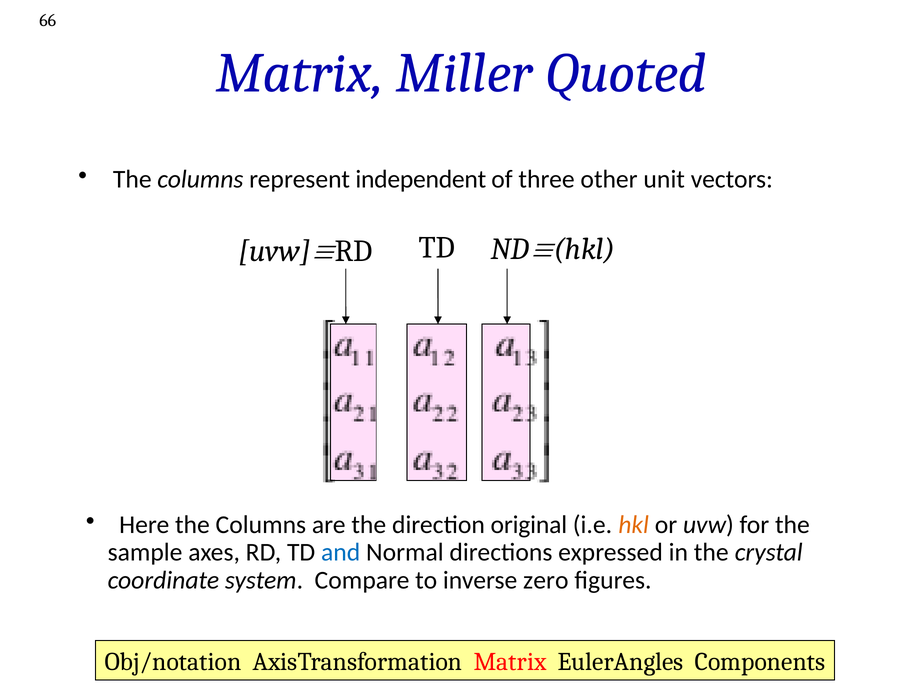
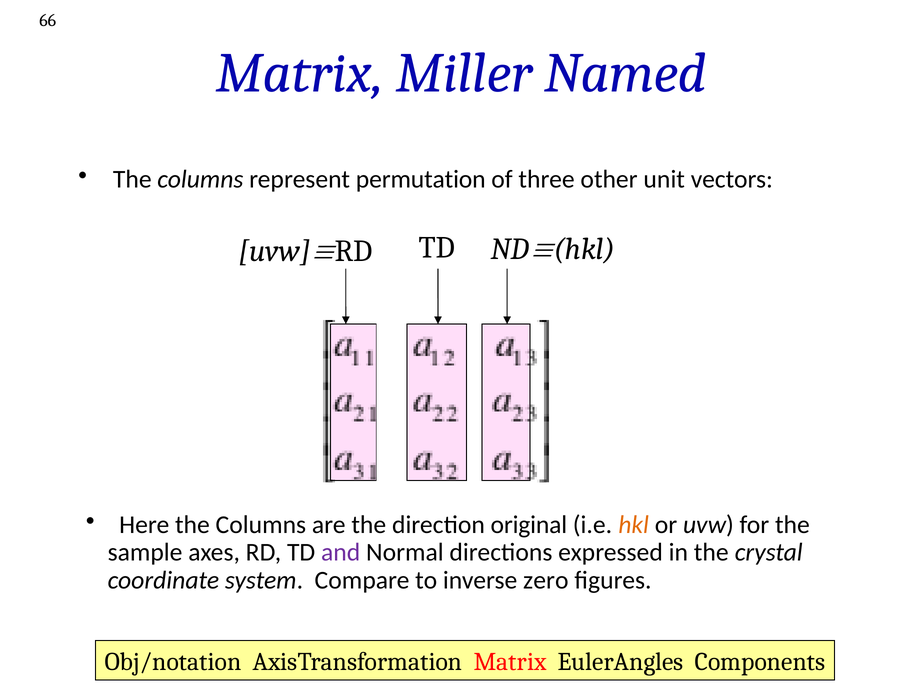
Quoted: Quoted -> Named (626, 73)
independent: independent -> permutation (421, 180)
and colour: blue -> purple (341, 553)
